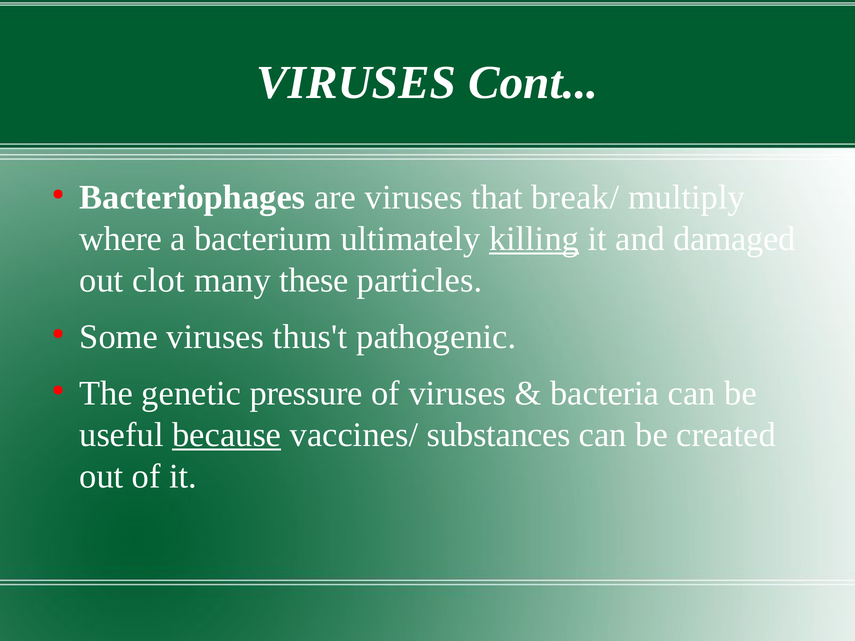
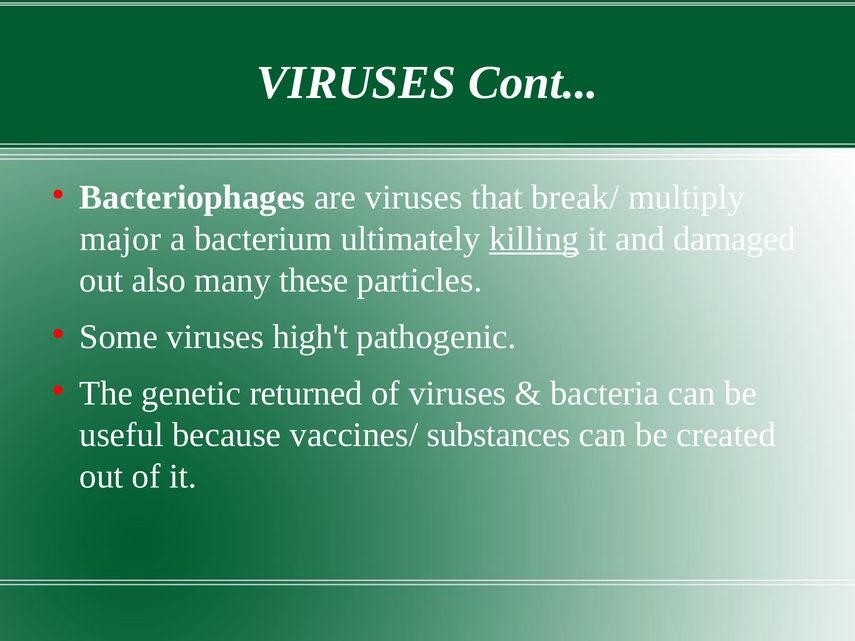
where: where -> major (120, 239)
clot: clot -> also (159, 280)
thus't: thus't -> high't (310, 337)
pressure: pressure -> returned (306, 394)
because underline: present -> none (227, 435)
